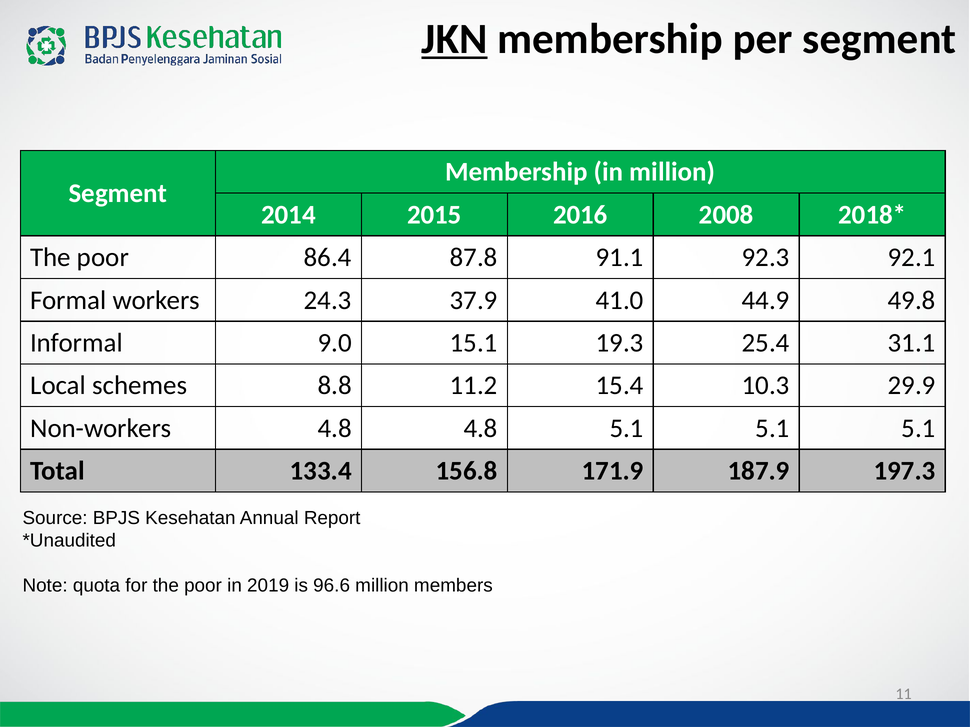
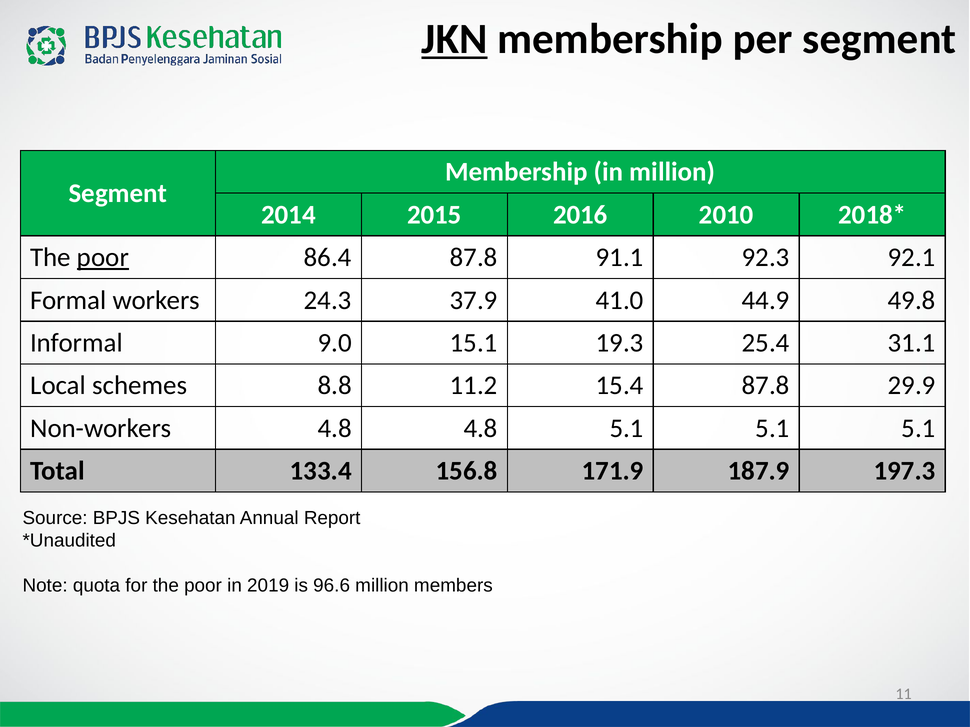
2008: 2008 -> 2010 (726, 215)
poor underline: none -> present (103, 258)
15.4 10.3: 10.3 -> 87.8 (766, 386)
